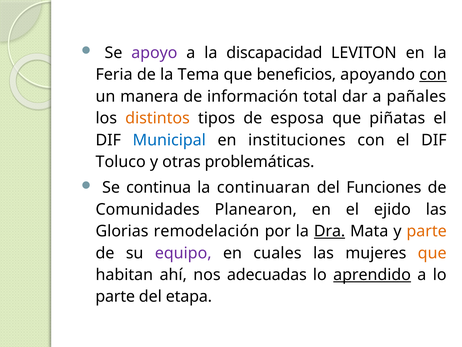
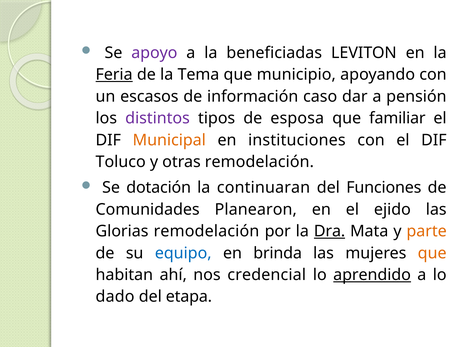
discapacidad: discapacidad -> beneficiadas (274, 53)
Feria underline: none -> present (114, 75)
beneficios: beneficios -> municipio (296, 75)
con underline: present -> none (433, 75)
manera: manera -> escasos (149, 96)
total: total -> caso (320, 96)
pañales: pañales -> pensión (416, 96)
distintos colour: orange -> purple (158, 118)
piñatas: piñatas -> familiar (397, 118)
Municipal colour: blue -> orange (169, 140)
otras problemáticas: problemáticas -> remodelación (259, 162)
continua: continua -> dotación (159, 187)
equipo colour: purple -> blue (183, 253)
cuales: cuales -> brinda (278, 253)
adecuadas: adecuadas -> credencial (267, 274)
parte: parte -> dado (115, 296)
